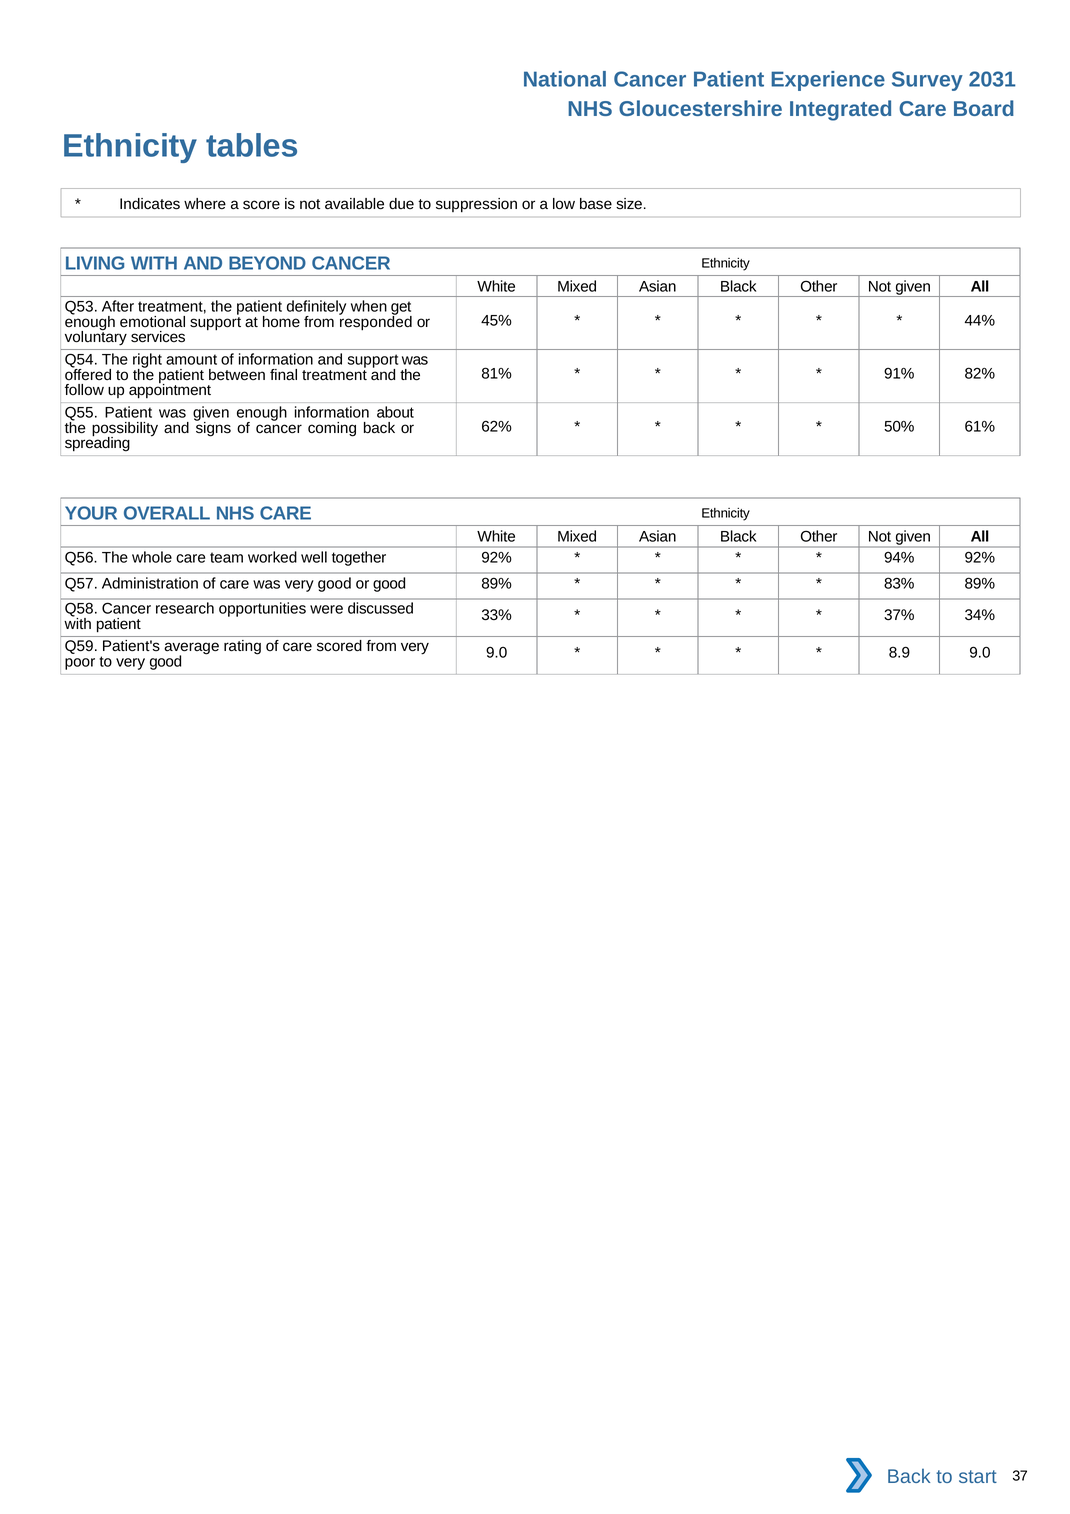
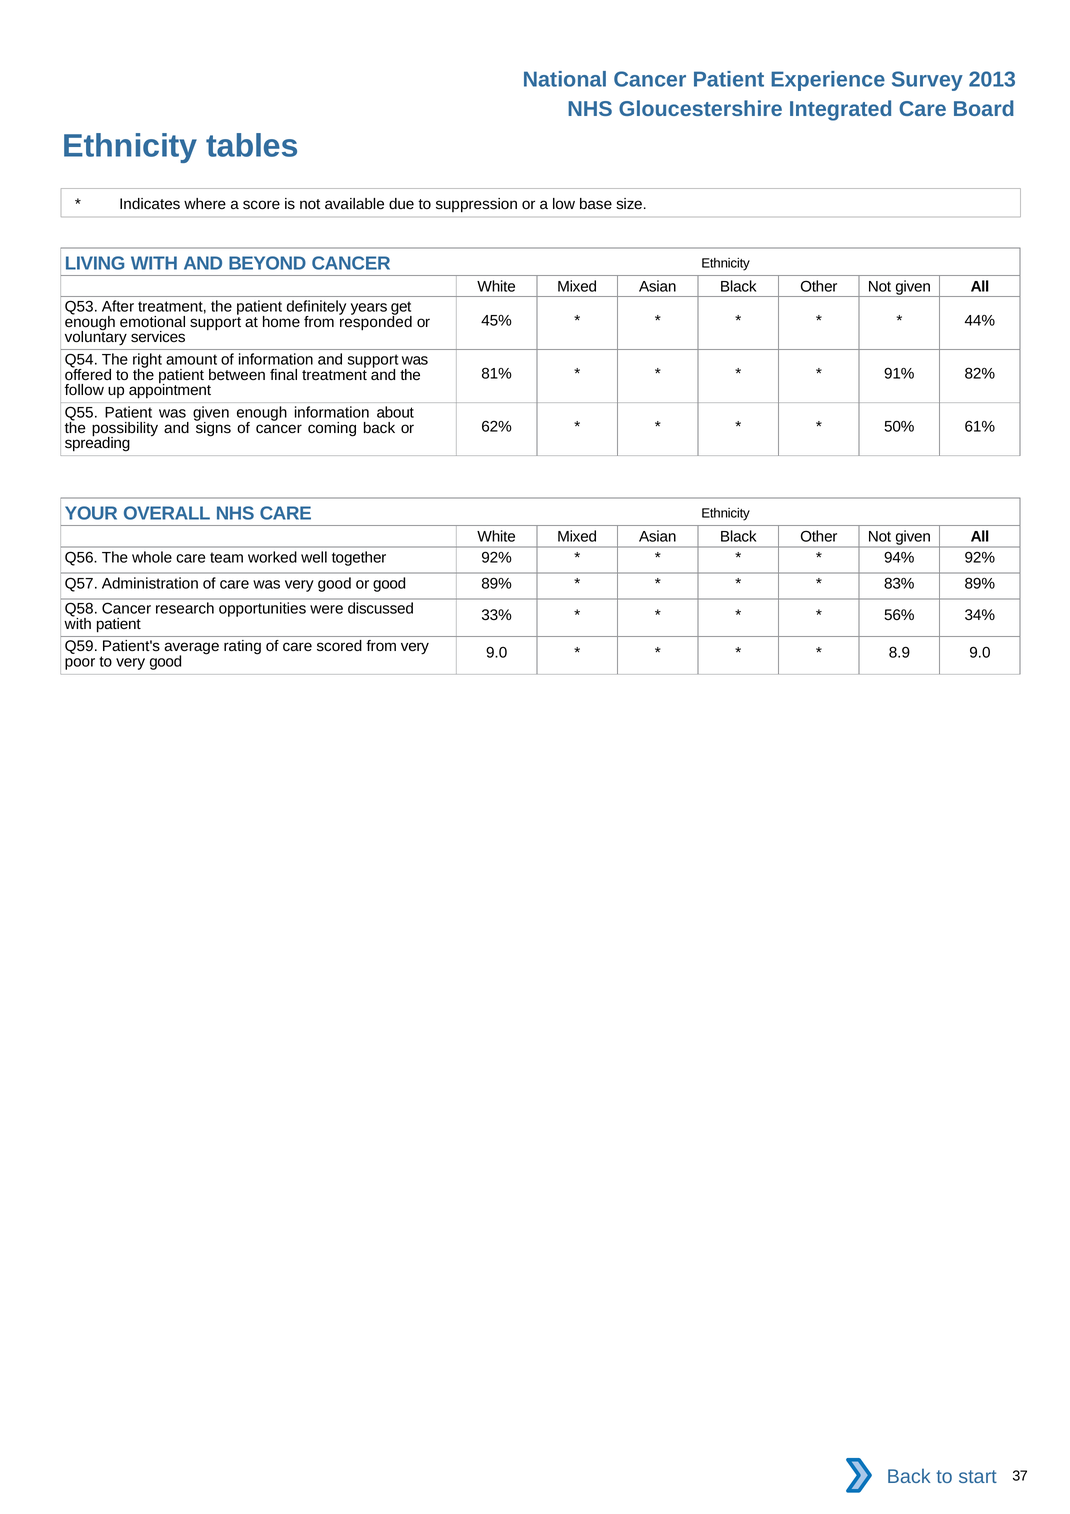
2031: 2031 -> 2013 (992, 80)
when: when -> years (369, 307)
37%: 37% -> 56% (899, 615)
